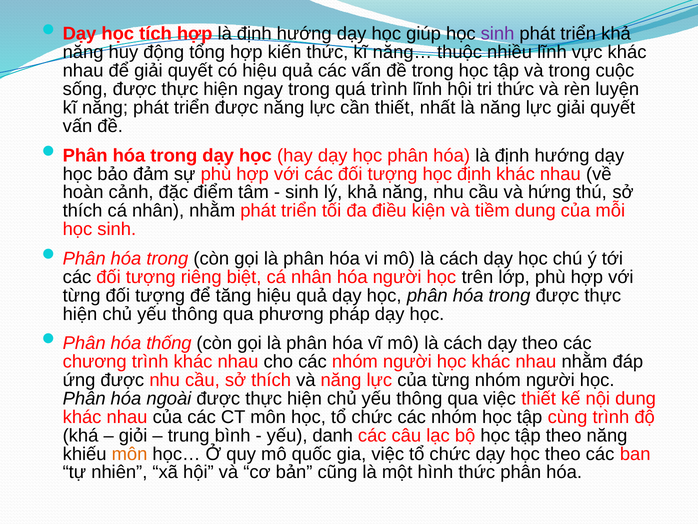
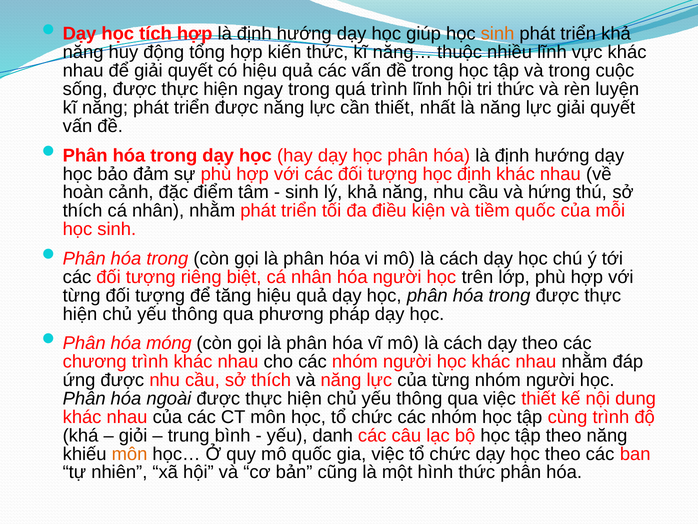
sinh colour: purple -> orange (498, 34)
tiềm dung: dung -> quốc (535, 211)
thống: thống -> móng (169, 343)
